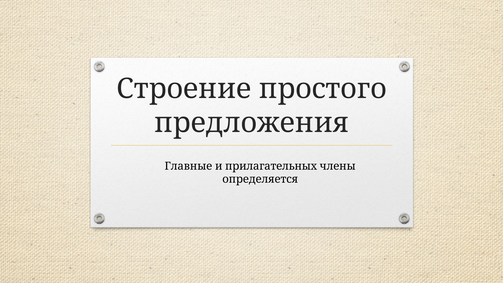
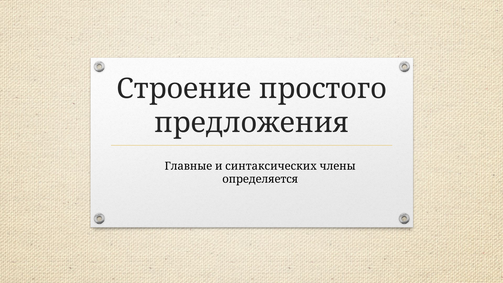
прилагательных: прилагательных -> синтаксических (271, 166)
